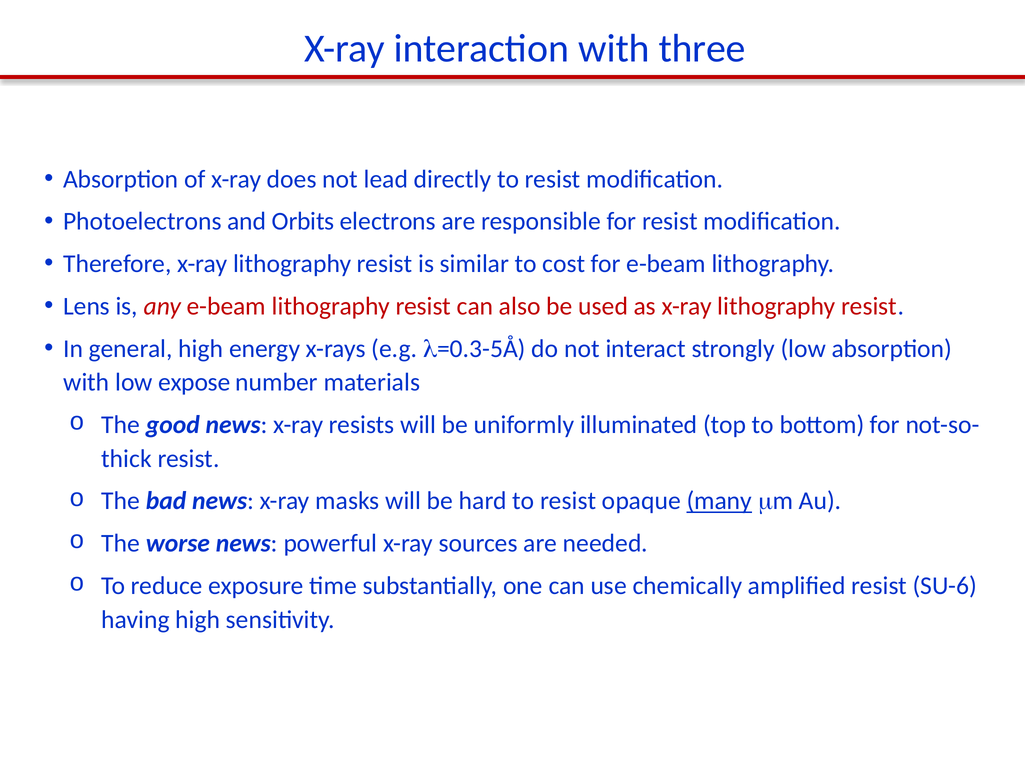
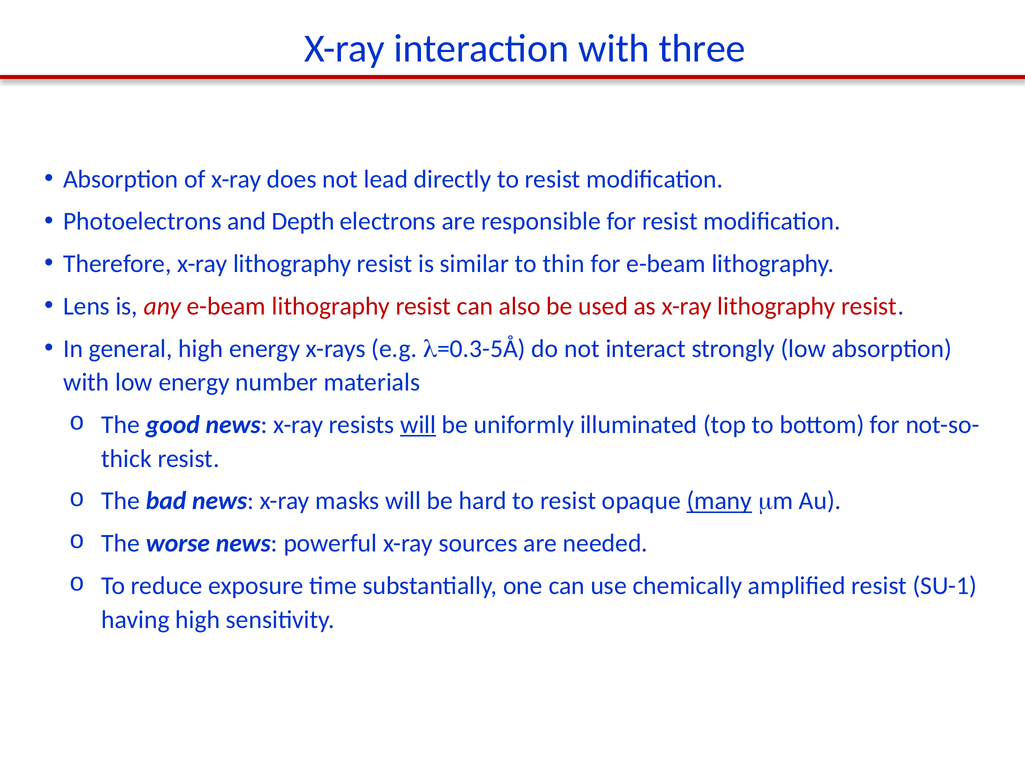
Orbits: Orbits -> Depth (303, 221)
cost: cost -> thin (564, 264)
low expose: expose -> energy (194, 382)
will underline: none -> present (418, 425)
SU-6: SU-6 -> SU-1 (945, 586)
